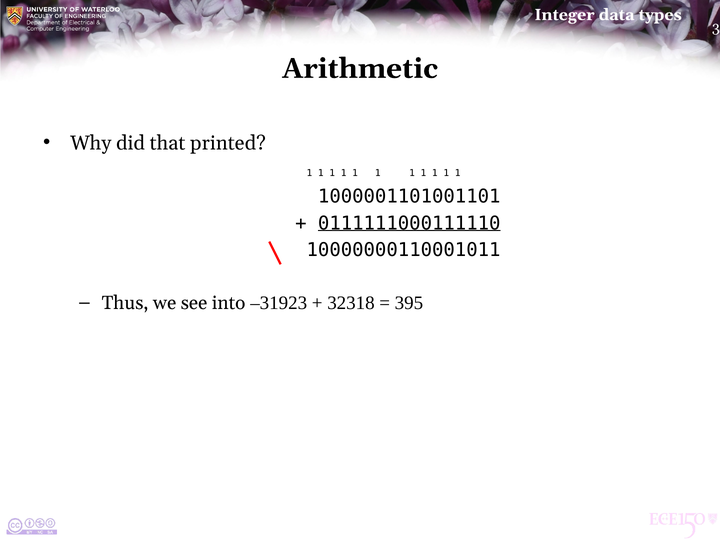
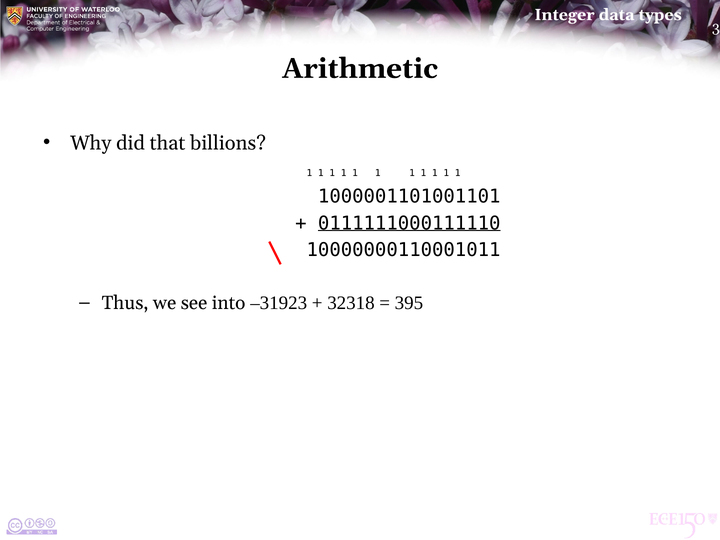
printed: printed -> billions (228, 143)
